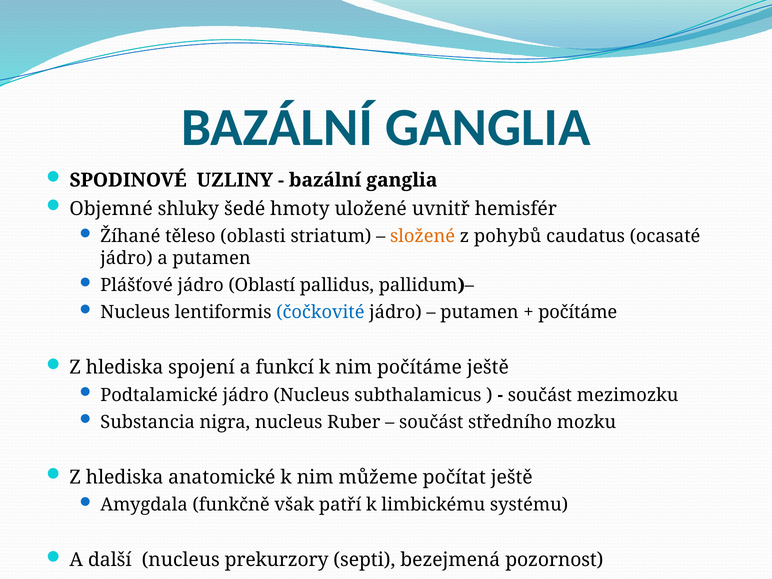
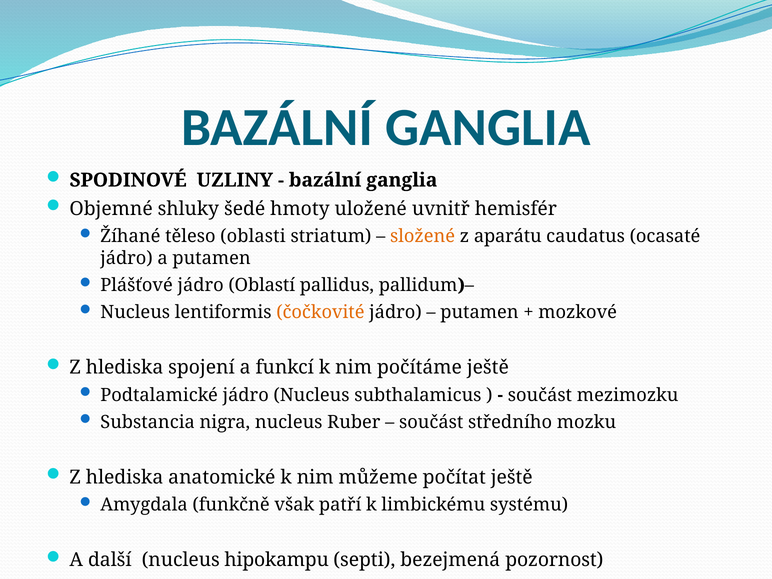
pohybů: pohybů -> aparátu (508, 236)
čočkovité colour: blue -> orange (320, 312)
počítáme: počítáme -> mozkové (578, 312)
prekurzory: prekurzory -> hipokampu (277, 560)
